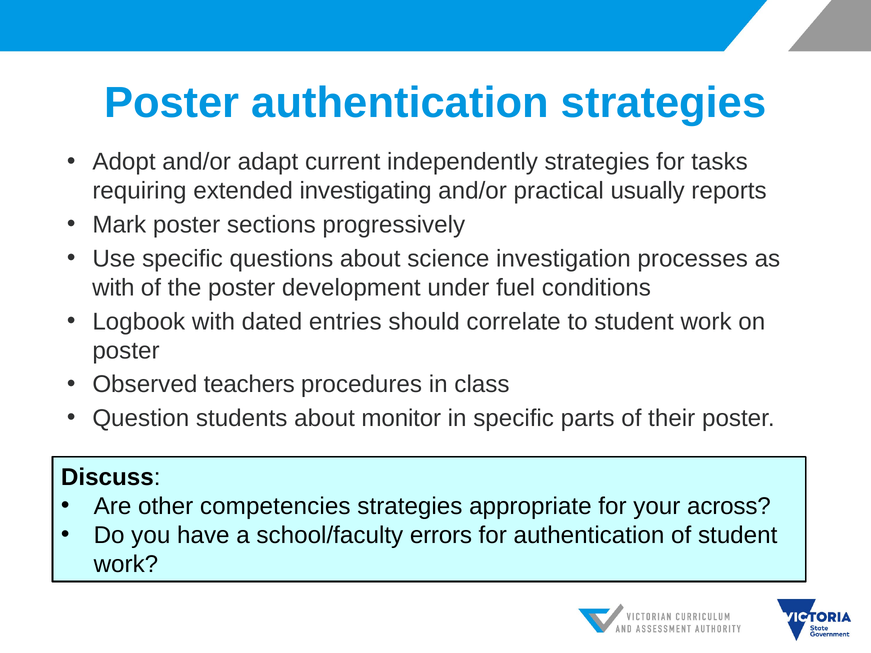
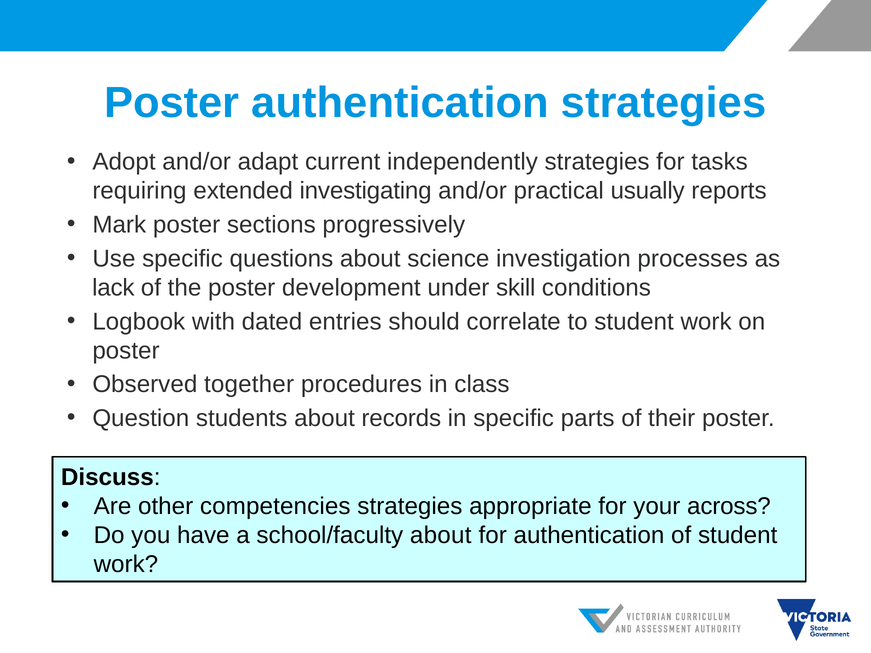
with: with -> lack (113, 288)
fuel: fuel -> skill (516, 288)
teachers: teachers -> together (249, 385)
monitor: monitor -> records (401, 419)
school/faculty errors: errors -> about (441, 535)
